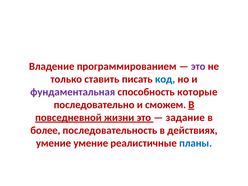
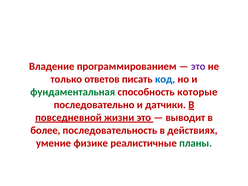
ставить: ставить -> ответов (102, 79)
фундаментальная colour: purple -> green (73, 92)
сможем: сможем -> датчики (166, 105)
задание: задание -> выводит (185, 118)
умение умение: умение -> физике (91, 143)
планы colour: blue -> green (196, 143)
